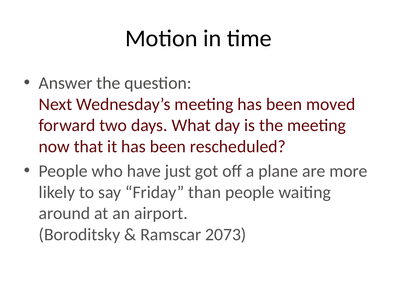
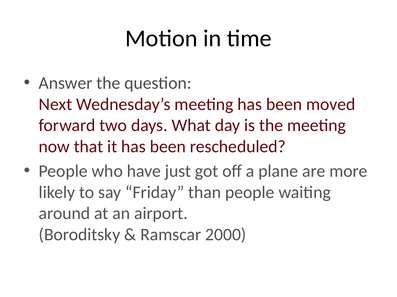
2073: 2073 -> 2000 (226, 235)
